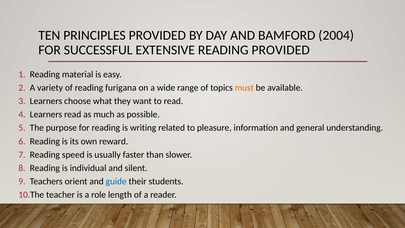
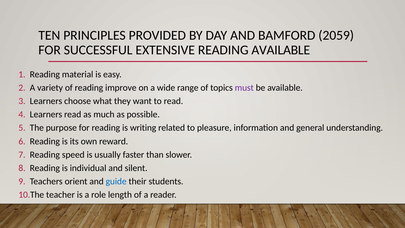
2004: 2004 -> 2059 (336, 35)
READING PROVIDED: PROVIDED -> AVAILABLE (281, 50)
furigana: furigana -> improve (121, 88)
must colour: orange -> purple (244, 88)
